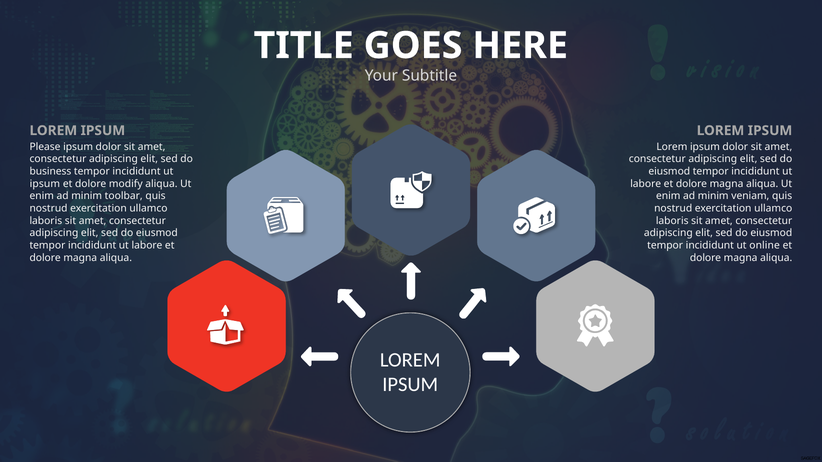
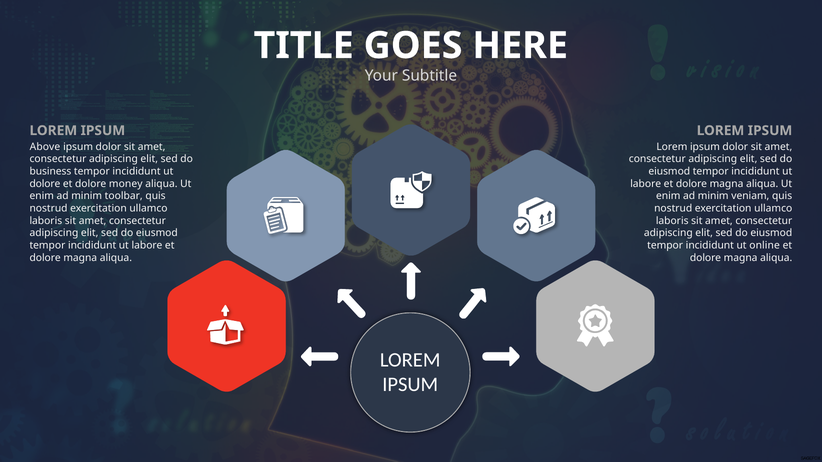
Please: Please -> Above (45, 147)
ipsum: ipsum -> dolore (45, 184)
modify: modify -> money (126, 184)
